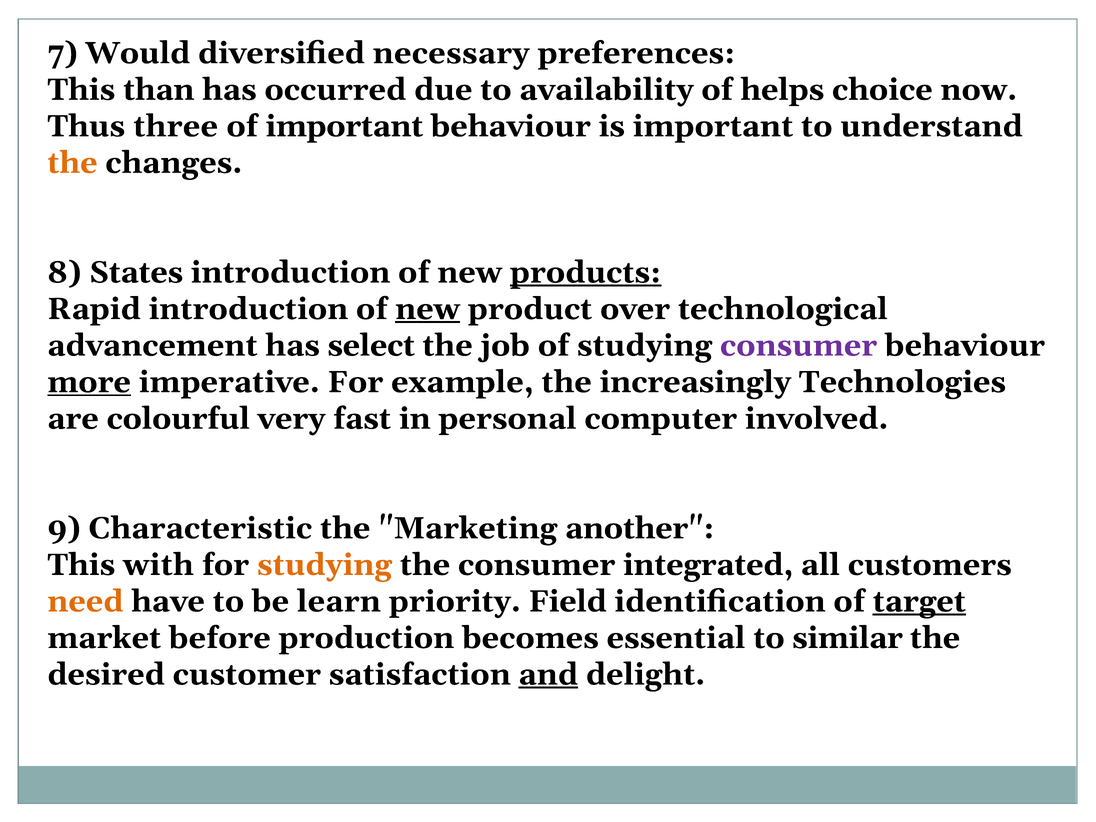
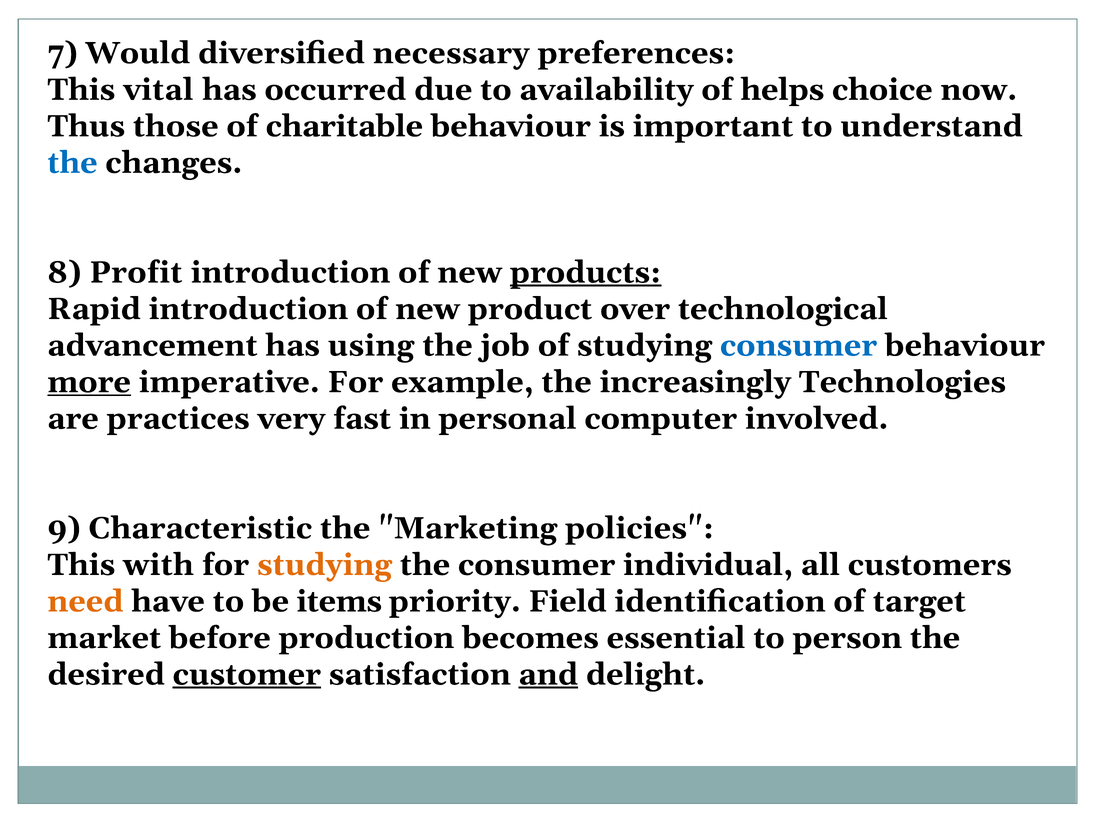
than: than -> vital (158, 90)
three: three -> those (176, 126)
of important: important -> charitable (344, 126)
the colour: orange -> blue (72, 163)
States: States -> Profit (136, 272)
new underline: present -> none (428, 309)
select: select -> using (371, 346)
consumer colour: purple -> blue (799, 346)
colourful: colourful -> practices (178, 419)
another: another -> policies (640, 528)
integrated: integrated -> individual (708, 565)
learn: learn -> items (339, 601)
target underline: present -> none (919, 601)
similar: similar -> person (847, 638)
customer underline: none -> present (247, 674)
